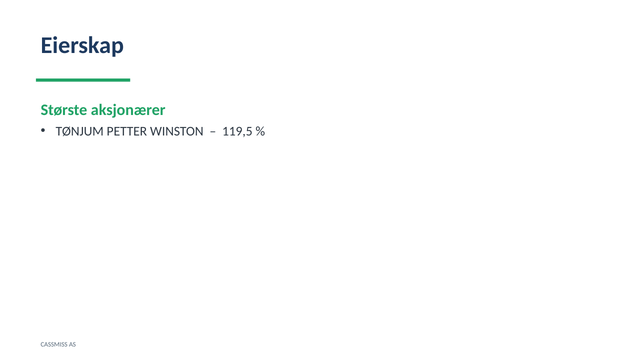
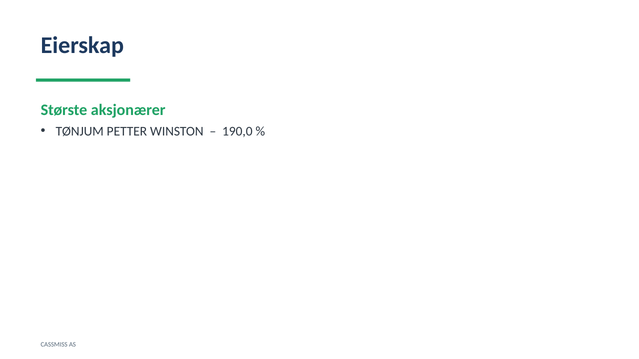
119,5: 119,5 -> 190,0 (237, 131)
